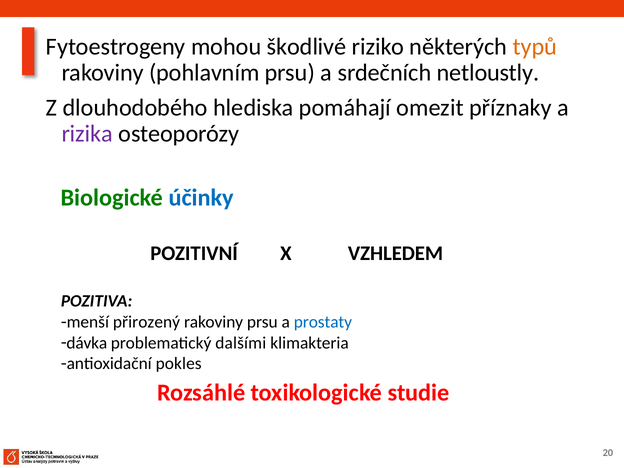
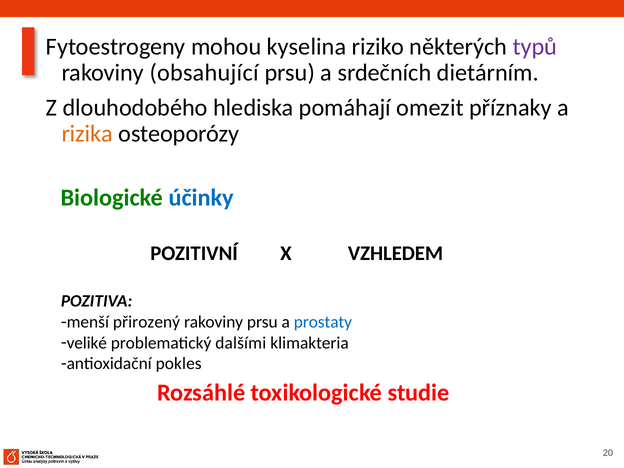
škodlivé: škodlivé -> kyselina (307, 47)
typů colour: orange -> purple (535, 47)
pohlavním: pohlavním -> obsahující (204, 73)
netloustly: netloustly -> dietárním (488, 73)
rizika colour: purple -> orange (87, 134)
dávka: dávka -> veliké (87, 343)
